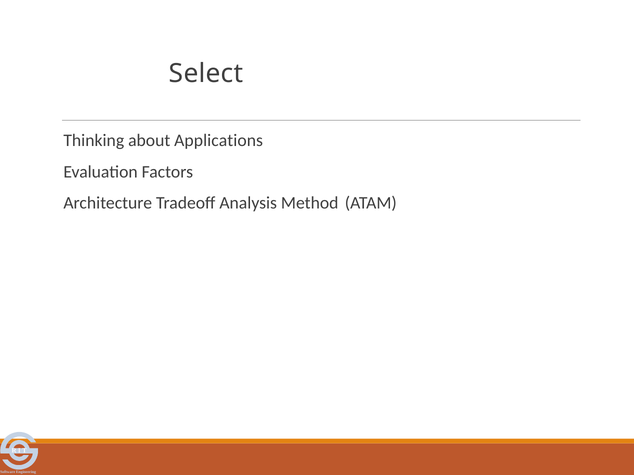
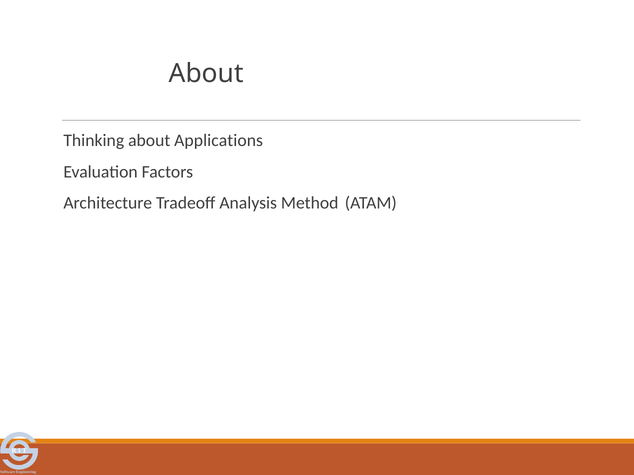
Select: Select -> About (206, 73)
